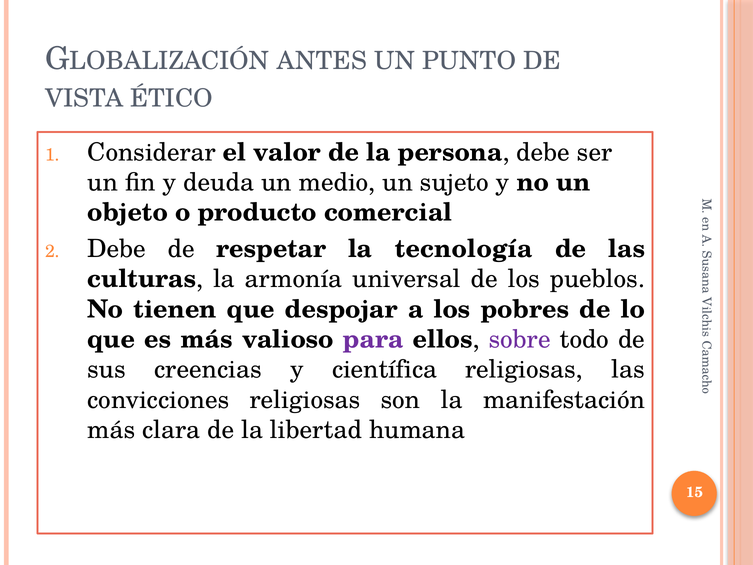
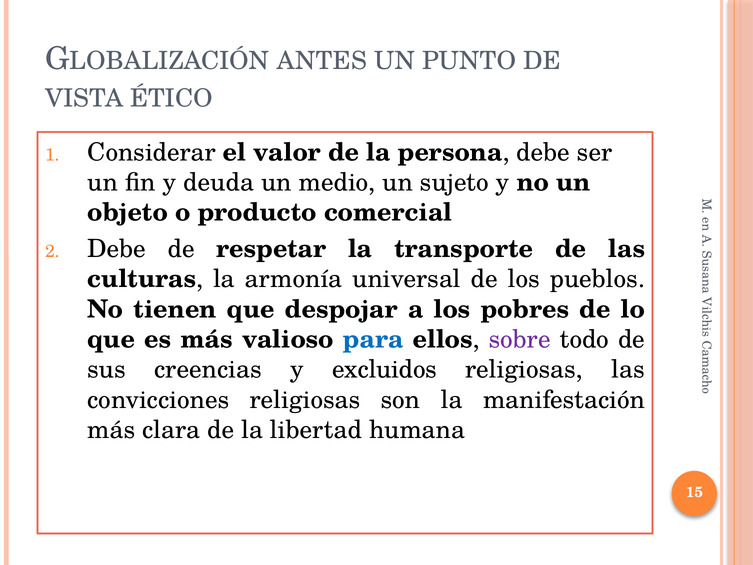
tecnología: tecnología -> transporte (464, 249)
para colour: purple -> blue (373, 339)
científica: científica -> excluidos (385, 369)
